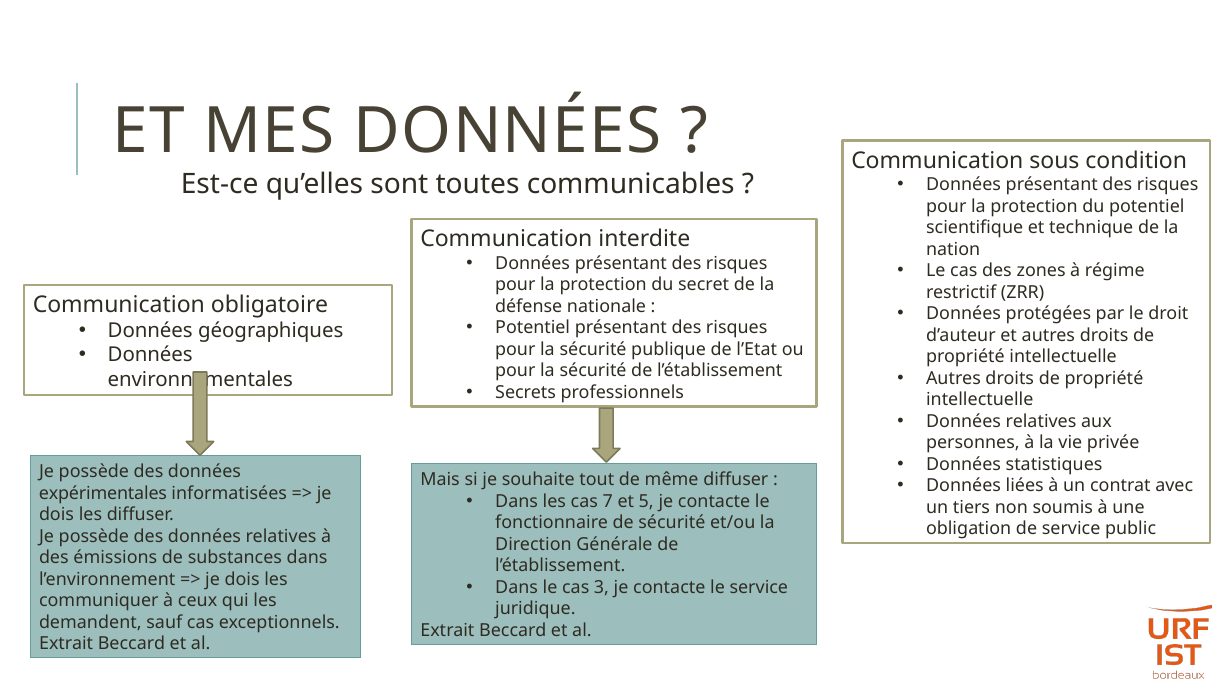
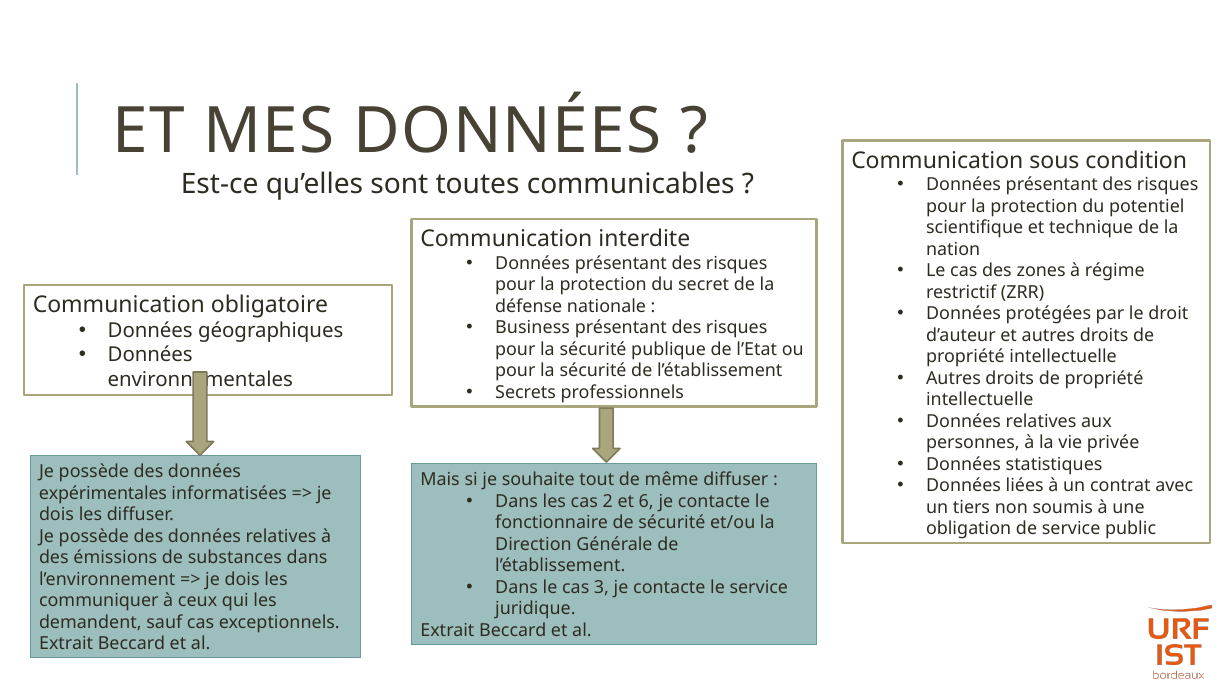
Potentiel: Potentiel -> Business (533, 328)
7: 7 -> 2 (608, 501)
5: 5 -> 6 (646, 501)
